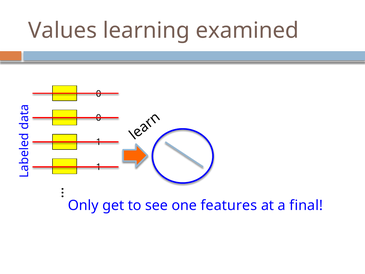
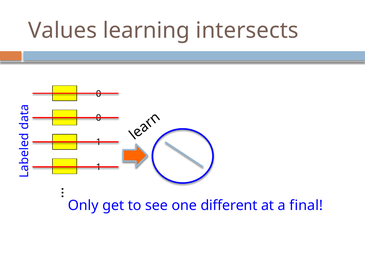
examined: examined -> intersects (247, 30)
features: features -> different (229, 205)
